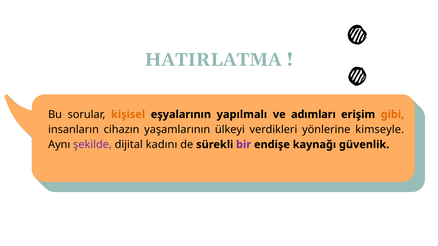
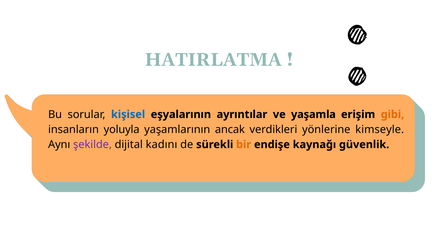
kişisel colour: orange -> blue (128, 115)
yapılmalı: yapılmalı -> ayrıntılar (242, 115)
adımları: adımları -> yaşamla (313, 115)
cihazın: cihazın -> yoluyla (122, 130)
ülkeyi: ülkeyi -> ancak (230, 130)
bir colour: purple -> orange (244, 145)
